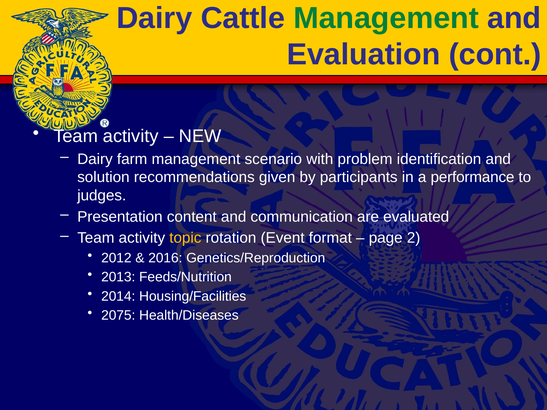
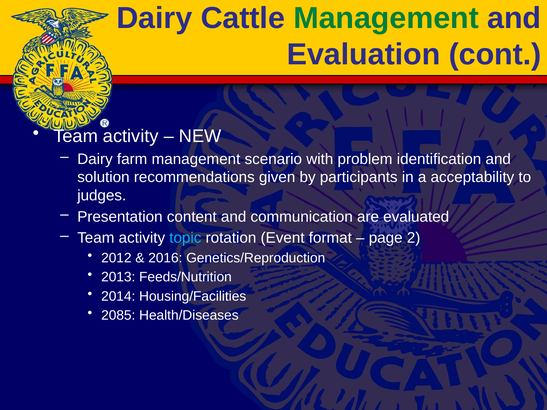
performance: performance -> acceptability (472, 177)
topic colour: yellow -> light blue (185, 238)
2075: 2075 -> 2085 (118, 316)
